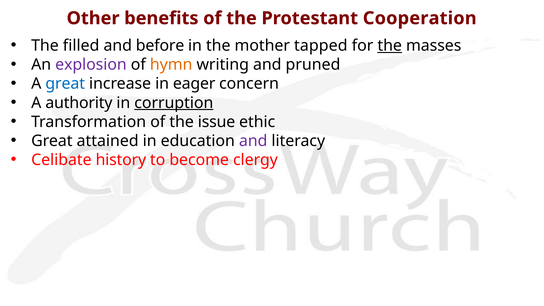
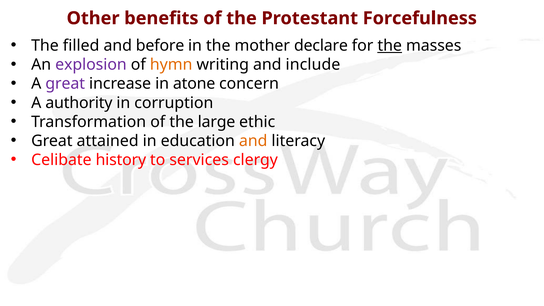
Cooperation: Cooperation -> Forcefulness (420, 18)
tapped: tapped -> declare (321, 46)
pruned: pruned -> include (313, 65)
great colour: blue -> purple (65, 84)
eager: eager -> atone (194, 84)
corruption underline: present -> none (174, 103)
issue: issue -> large (217, 122)
and colour: purple -> orange (253, 141)
become: become -> services (199, 160)
